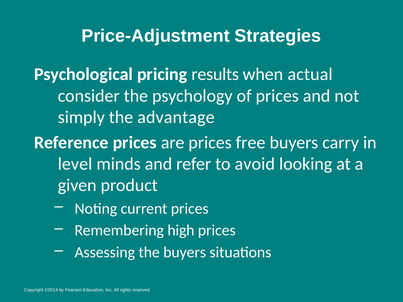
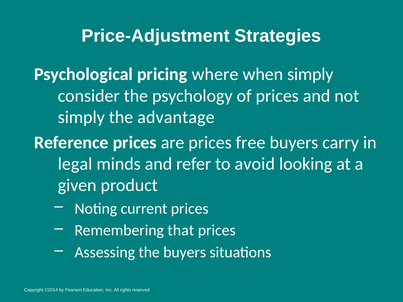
results: results -> where (215, 74)
when actual: actual -> simply (310, 74)
level: level -> legal (75, 164)
high: high -> that (181, 231)
